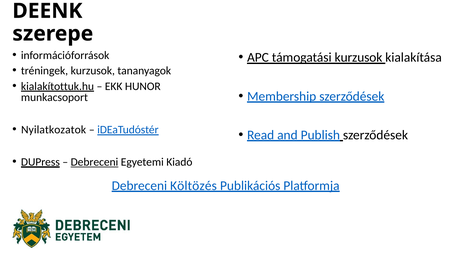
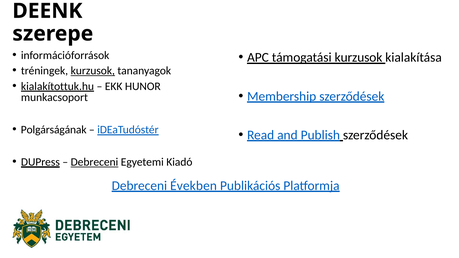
kurzusok underline: none -> present (93, 71)
Nyilatkozatok: Nyilatkozatok -> Polgárságának (54, 130)
Költözés: Költözés -> Években (194, 186)
